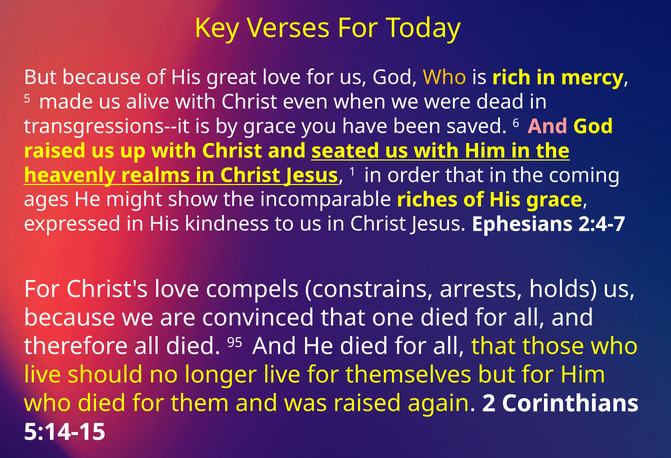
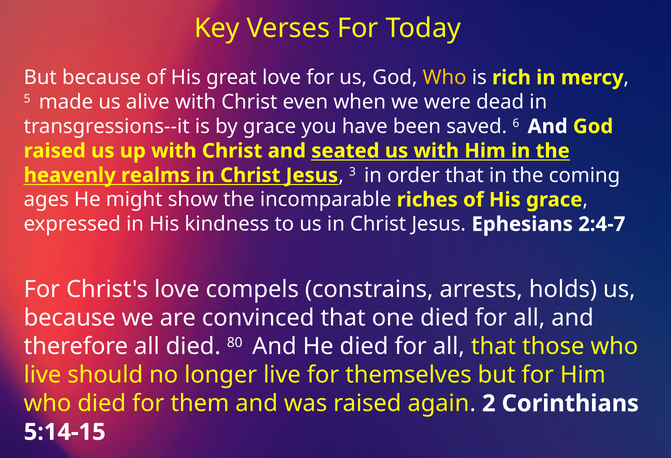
And colour: pink -> white (548, 126)
1: 1 -> 3 (352, 172)
95: 95 -> 80 (235, 342)
